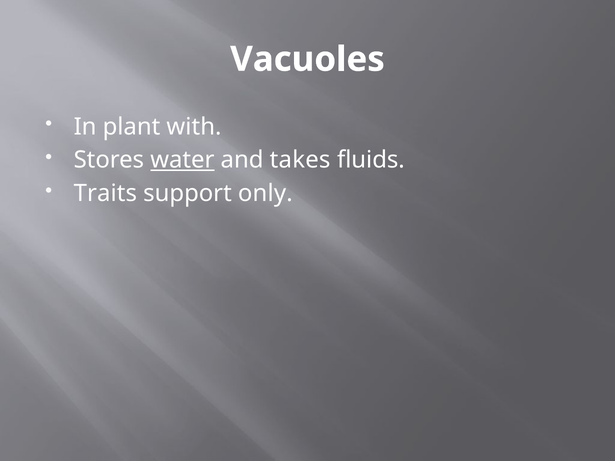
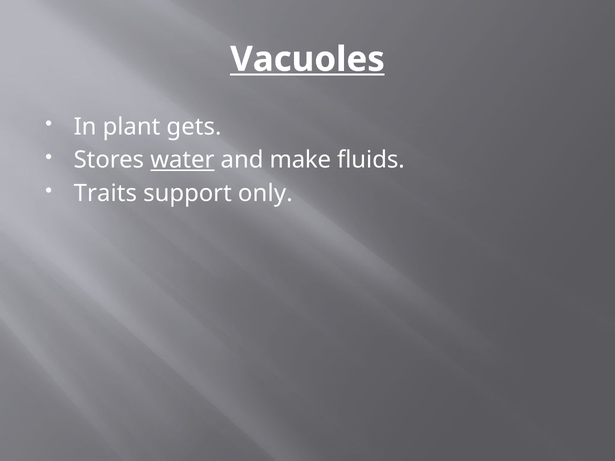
Vacuoles underline: none -> present (307, 59)
with: with -> gets (194, 127)
takes: takes -> make (300, 160)
